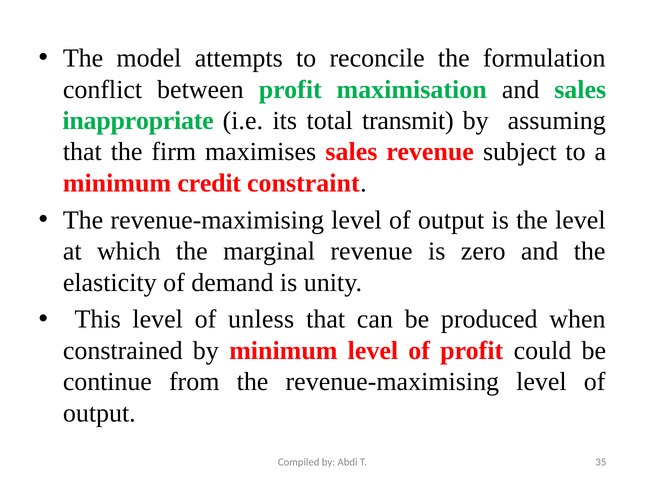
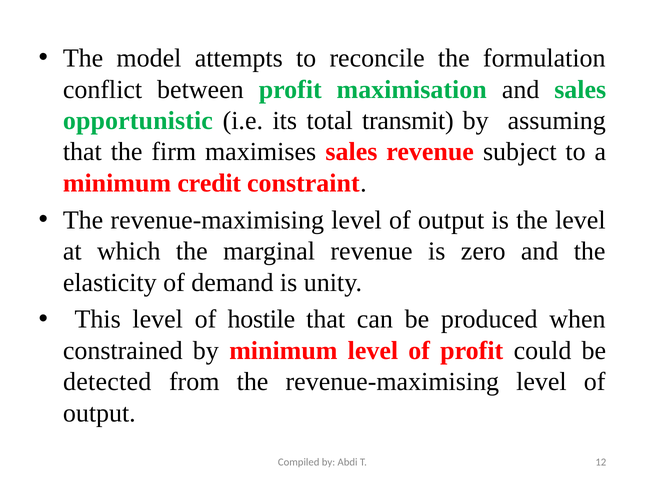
inappropriate: inappropriate -> opportunistic (138, 121)
unless: unless -> hostile (261, 319)
continue: continue -> detected (107, 382)
35: 35 -> 12 (601, 462)
